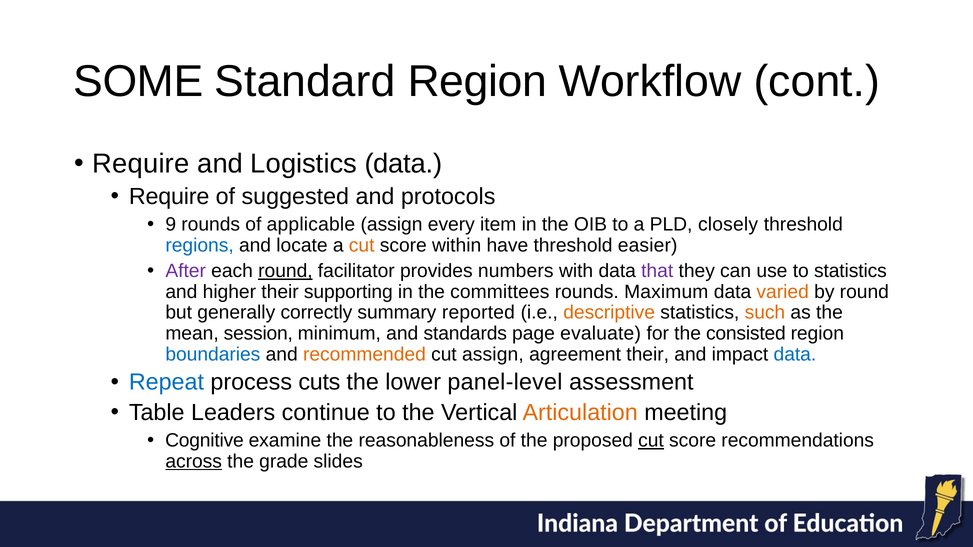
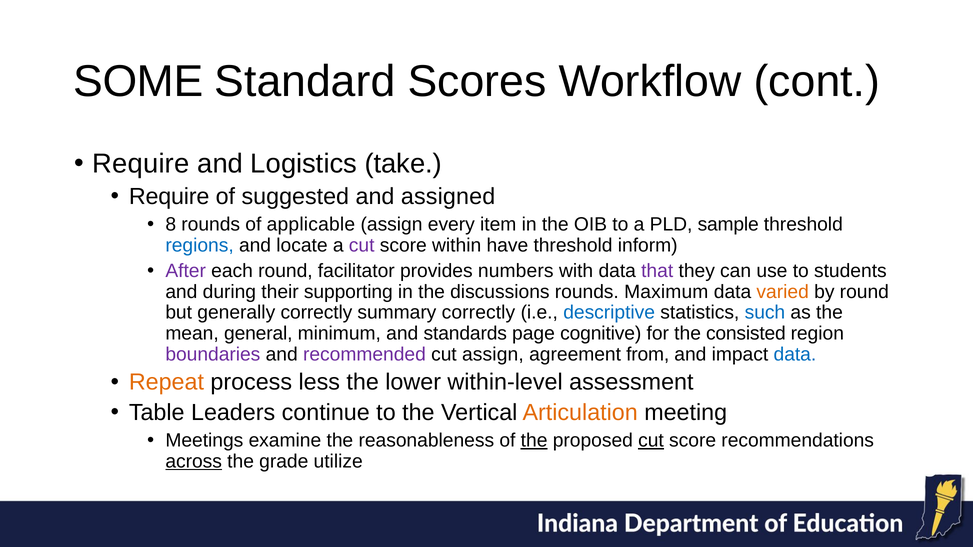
Standard Region: Region -> Scores (477, 82)
Logistics data: data -> take (403, 164)
protocols: protocols -> assigned (448, 196)
9: 9 -> 8 (171, 224)
closely: closely -> sample (728, 224)
cut colour: orange -> purple (362, 245)
easier: easier -> inform (648, 245)
round underline: present -> none (285, 271)
to statistics: statistics -> students (850, 271)
higher: higher -> during (229, 292)
committees: committees -> discussions (500, 292)
summary reported: reported -> correctly (478, 313)
descriptive colour: orange -> blue (609, 313)
such colour: orange -> blue (765, 313)
session: session -> general (258, 334)
evaluate: evaluate -> cognitive (601, 334)
boundaries colour: blue -> purple (213, 354)
recommended colour: orange -> purple (364, 354)
agreement their: their -> from (648, 354)
Repeat colour: blue -> orange (166, 382)
cuts: cuts -> less (319, 382)
panel-level: panel-level -> within-level (505, 382)
Cognitive: Cognitive -> Meetings (204, 441)
the underline: none -> present (534, 441)
slides: slides -> utilize (338, 461)
